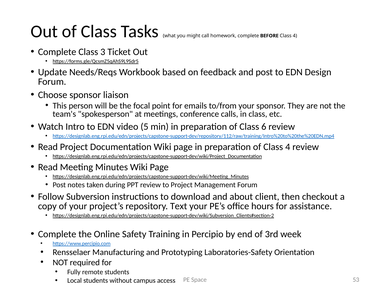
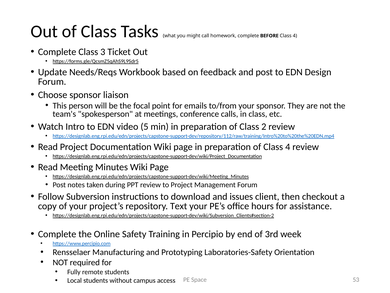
6: 6 -> 2 (264, 126)
about: about -> issues (241, 196)
